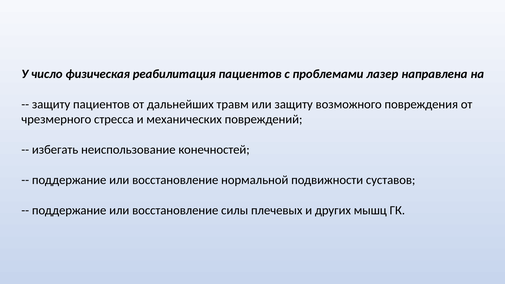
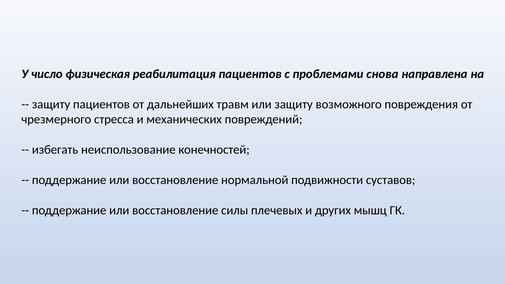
лазер: лазер -> снова (382, 74)
